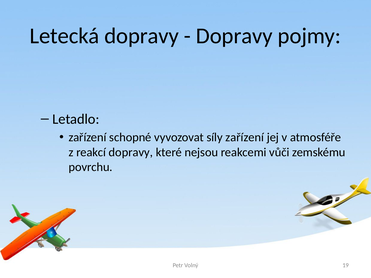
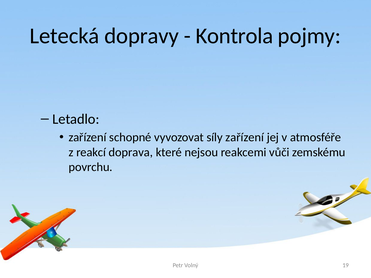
Dopravy: Dopravy -> Kontrola (234, 36)
reakcí dopravy: dopravy -> doprava (131, 152)
